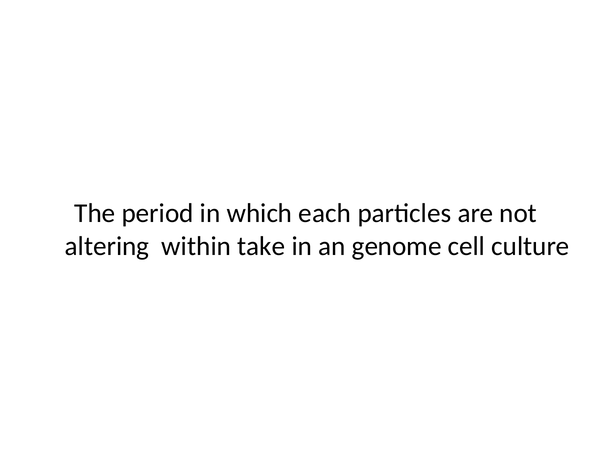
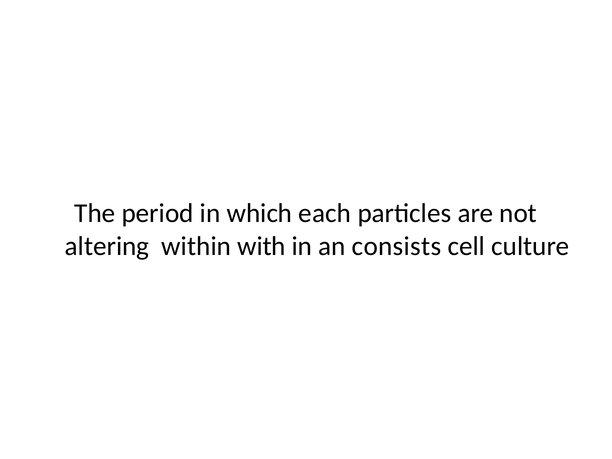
take: take -> with (261, 246)
genome: genome -> consists (397, 246)
